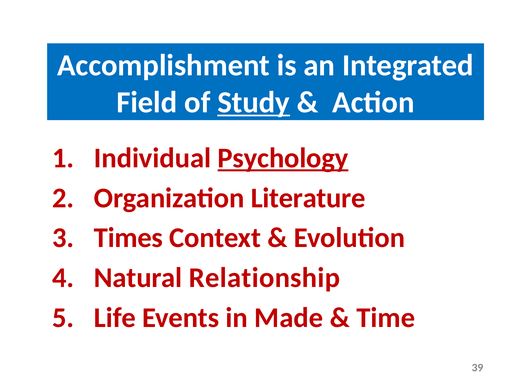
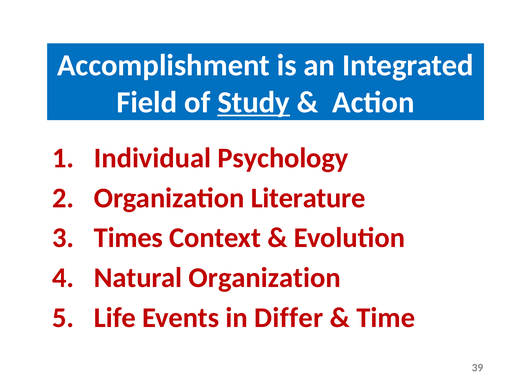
Psychology underline: present -> none (283, 158)
Natural Relationship: Relationship -> Organization (265, 278)
Made: Made -> Differ (289, 318)
